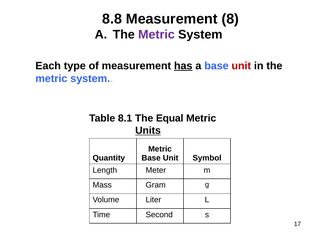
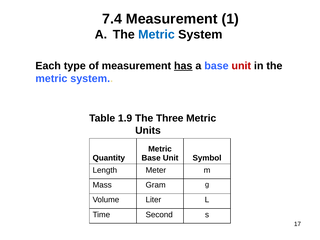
8.8: 8.8 -> 7.4 (112, 19)
8: 8 -> 1 (230, 19)
Metric colour: purple -> blue (156, 35)
8.1: 8.1 -> 1.9 (125, 118)
Equal: Equal -> Three (170, 118)
Units underline: present -> none (148, 131)
